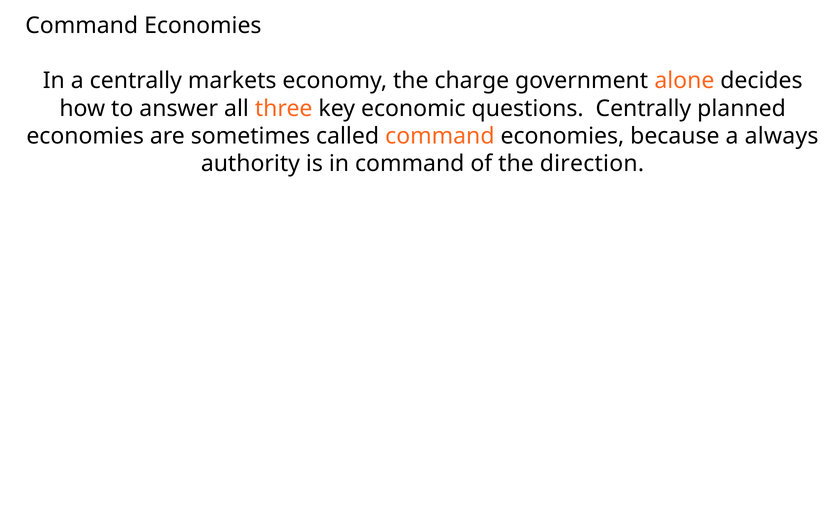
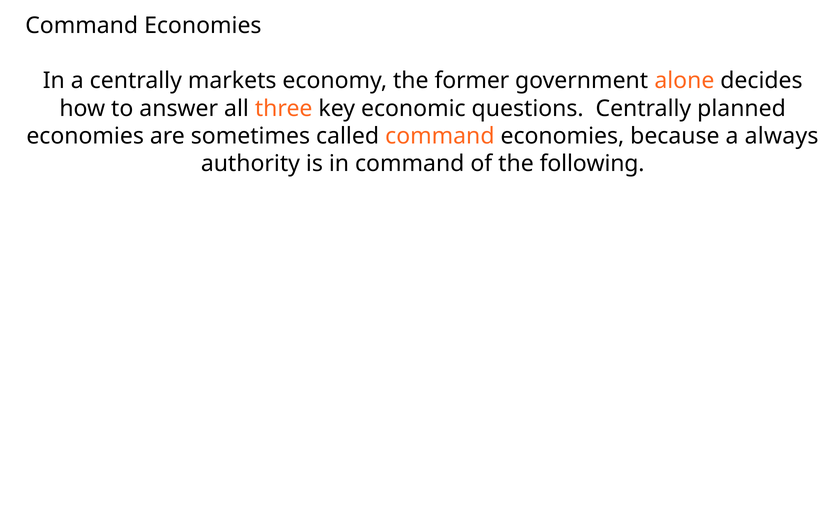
charge: charge -> former (472, 81)
direction: direction -> following (592, 164)
